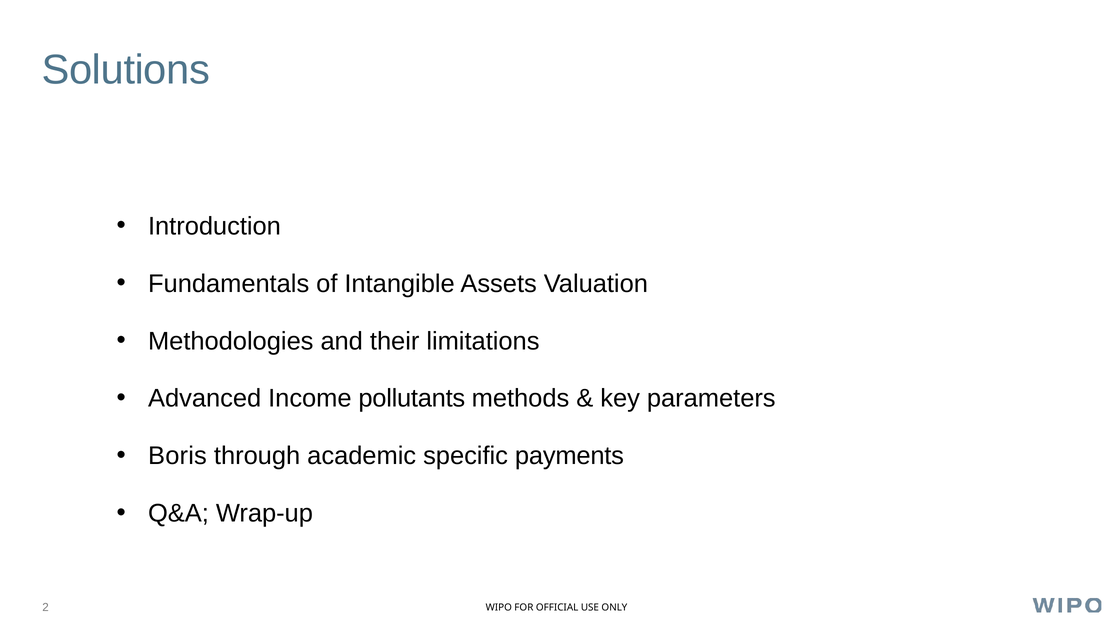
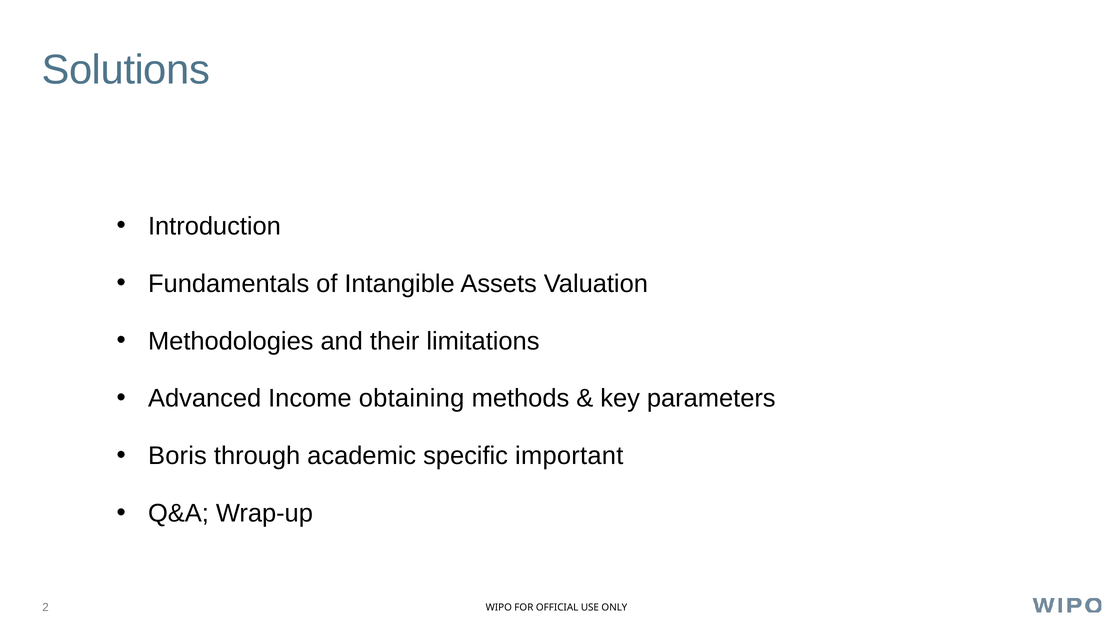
pollutants: pollutants -> obtaining (412, 399)
payments: payments -> important (569, 456)
